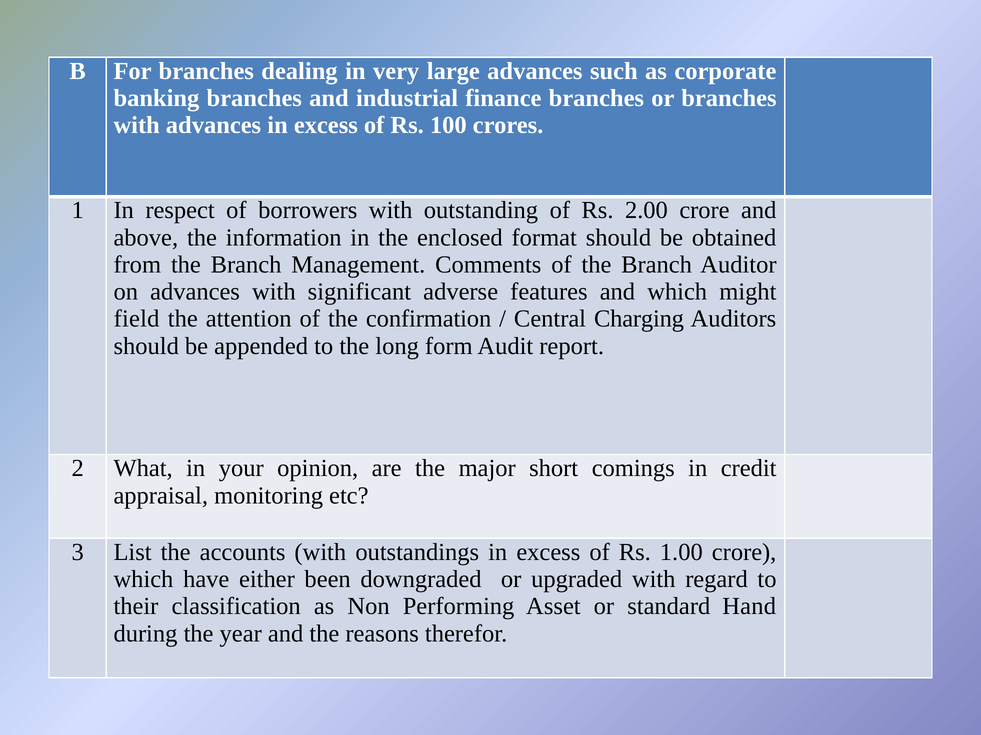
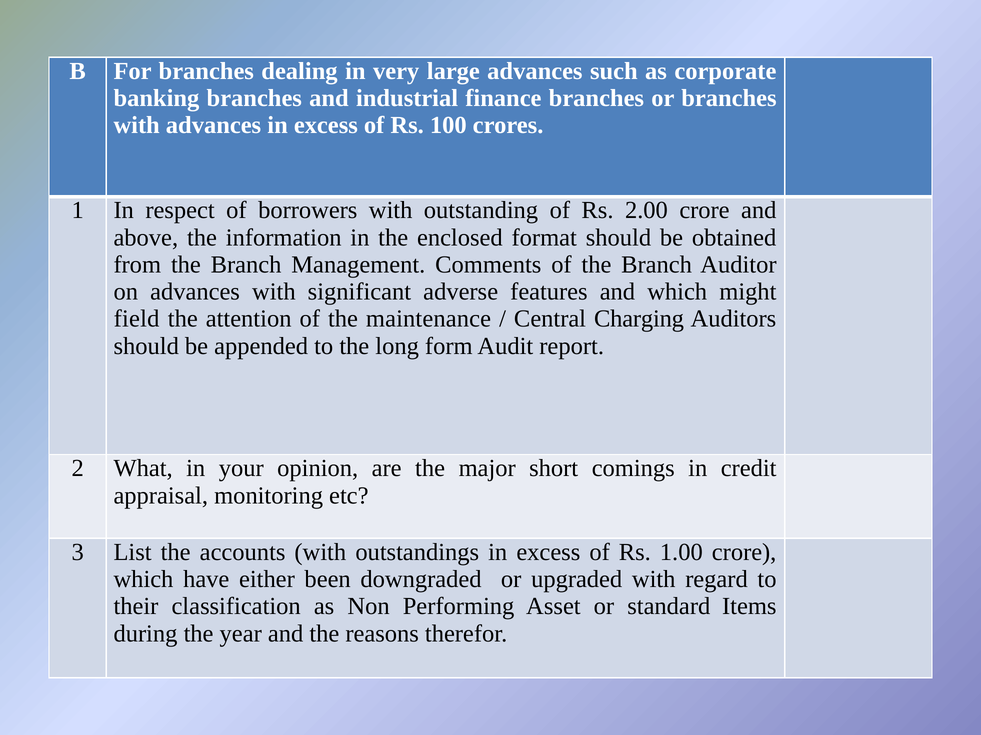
confirmation: confirmation -> maintenance (429, 319)
Hand: Hand -> Items (749, 607)
